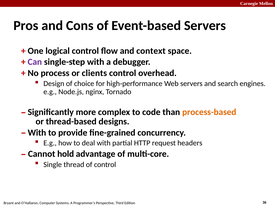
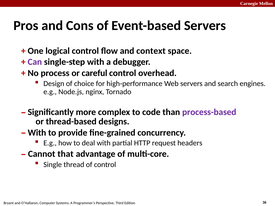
clients: clients -> careful (94, 73)
process-based colour: orange -> purple (209, 112)
hold: hold -> that (66, 154)
